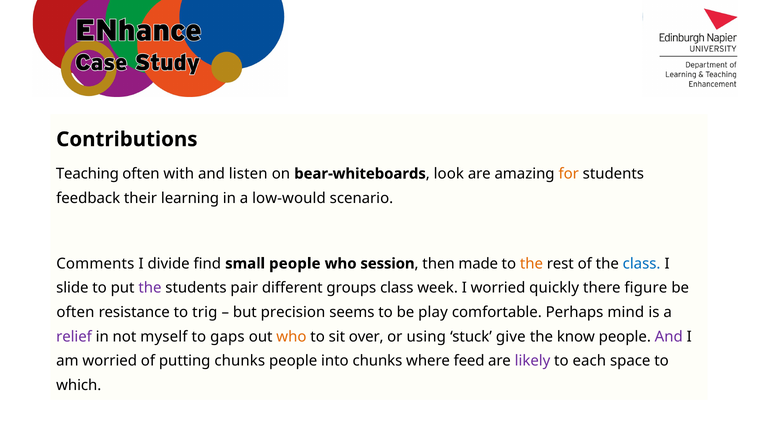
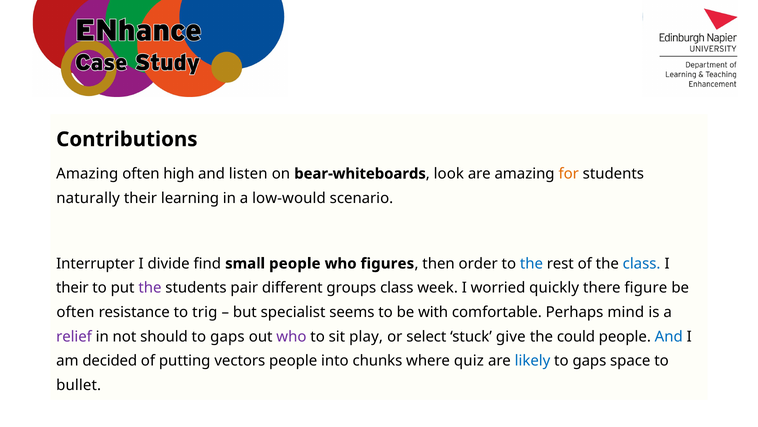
Teaching: Teaching -> Amazing (87, 173)
with: with -> high (179, 173)
feedback: feedback -> naturally (88, 198)
Comments: Comments -> Interrupter (95, 263)
session: session -> figures (387, 263)
made: made -> order (478, 263)
the colour: orange -> blue (531, 263)
slide: slide -> their (72, 288)
precision: precision -> specialist (293, 312)
play: play -> with (433, 312)
myself: myself -> should (164, 336)
who colour: orange -> purple (291, 336)
over: over -> play (366, 336)
using: using -> select (426, 336)
know: know -> could (576, 336)
And colour: purple -> blue (669, 336)
am worried: worried -> decided (110, 360)
putting chunks: chunks -> vectors (240, 360)
feed: feed -> quiz (469, 360)
likely colour: purple -> blue (532, 360)
each: each -> gaps (589, 360)
which: which -> bullet (79, 385)
